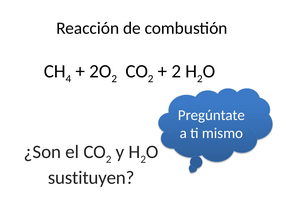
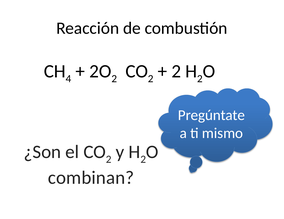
sustituyen: sustituyen -> combinan (91, 178)
